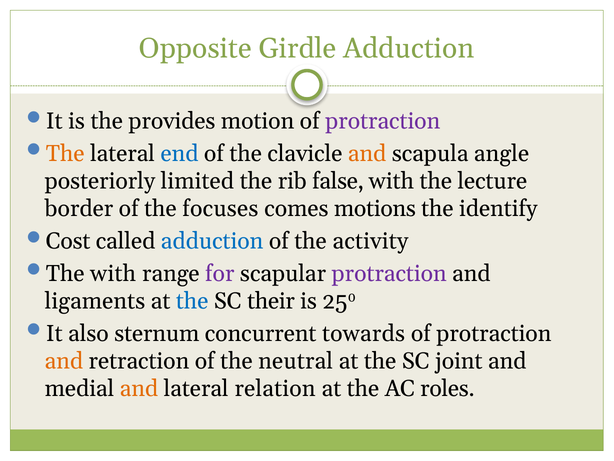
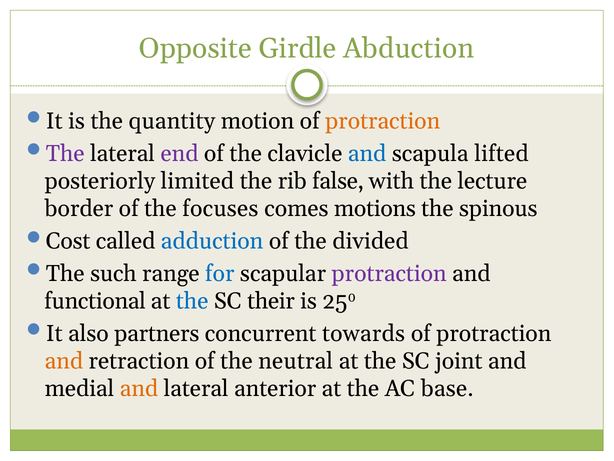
Girdle Adduction: Adduction -> Abduction (409, 48)
provides: provides -> quantity (172, 121)
protraction colour: purple -> orange (383, 121)
The colour: orange -> purple (65, 153)
end colour: blue -> purple (180, 153)
and colour: orange -> blue (367, 153)
angle: angle -> lifted (502, 153)
identify: identify -> spinous (498, 209)
activity: activity -> divided (370, 241)
The with: with -> such (113, 273)
for colour: purple -> blue (220, 273)
ligaments: ligaments -> functional (95, 301)
sternum: sternum -> partners (157, 333)
relation: relation -> anterior (275, 388)
roles: roles -> base (447, 388)
